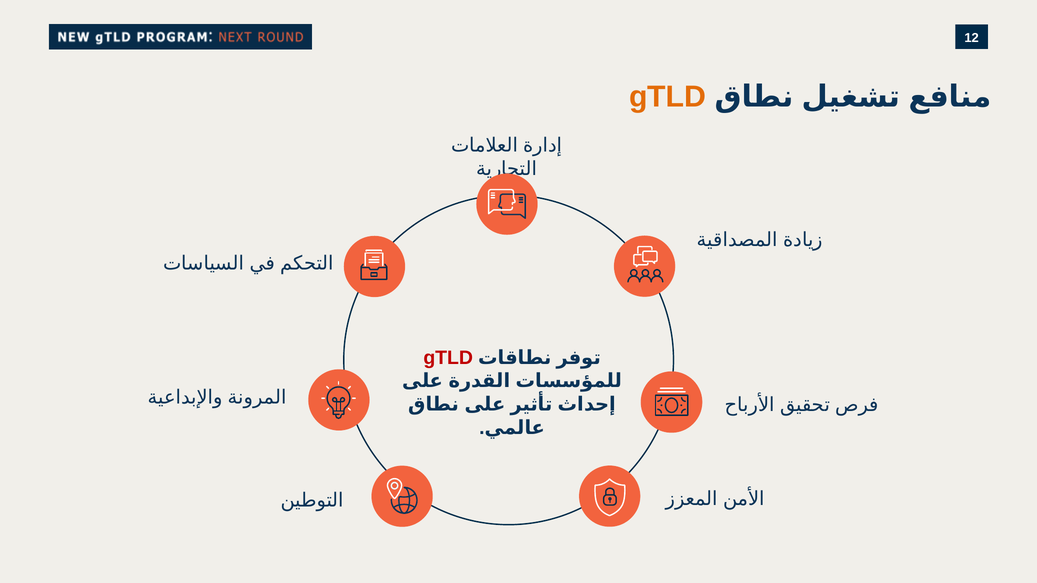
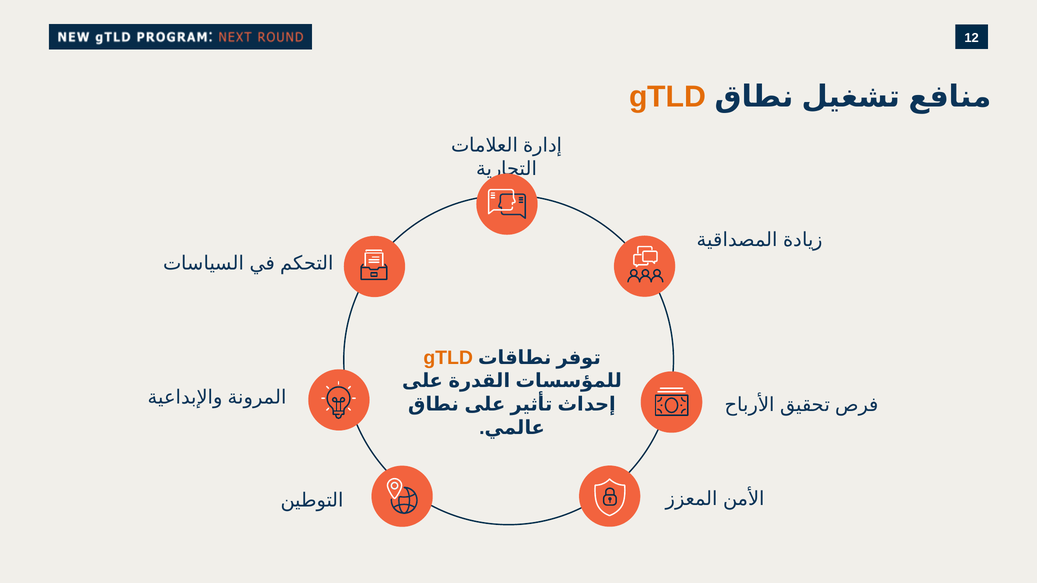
gTLD colour: red -> orange (448, 358)
